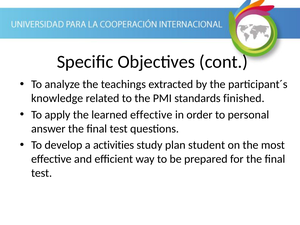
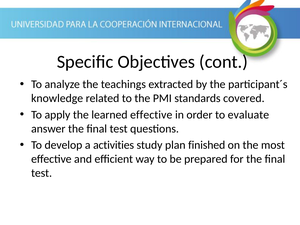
finished: finished -> covered (244, 98)
personal: personal -> evaluate (248, 115)
student: student -> finished (207, 145)
